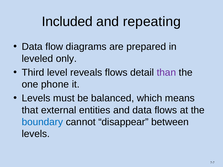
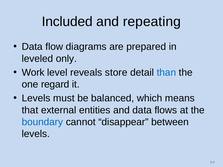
Third: Third -> Work (33, 73)
reveals flows: flows -> store (116, 73)
than colour: purple -> blue (166, 73)
phone: phone -> regard (55, 84)
